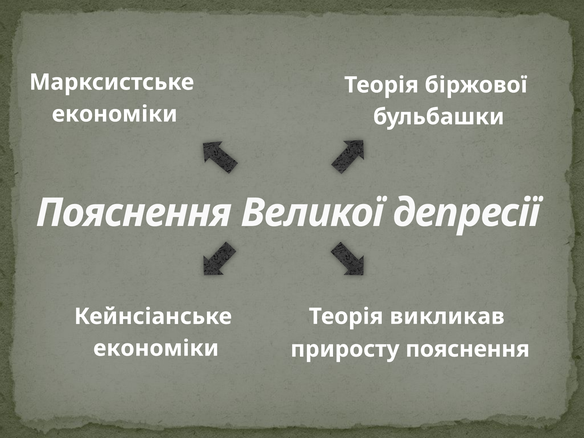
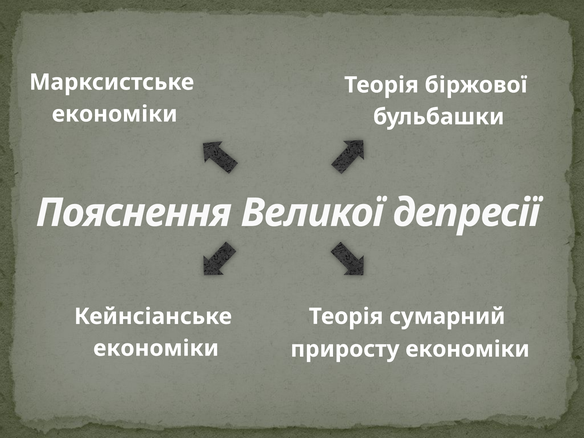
викликав: викликав -> сумарний (447, 316)
приросту пояснення: пояснення -> економіки (468, 349)
